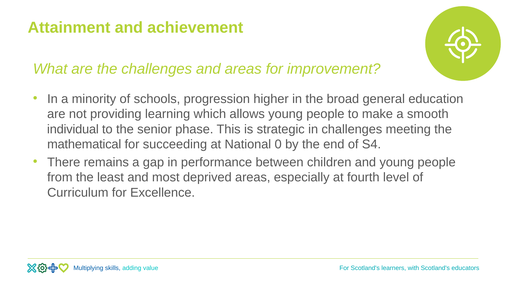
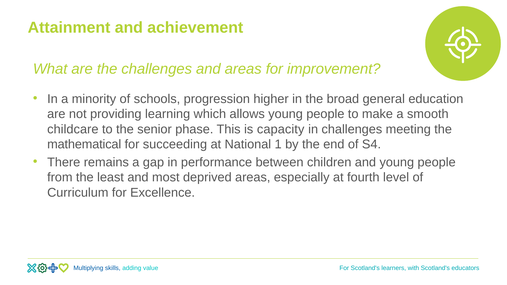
individual: individual -> childcare (73, 129)
strategic: strategic -> capacity (281, 129)
0: 0 -> 1 (278, 145)
